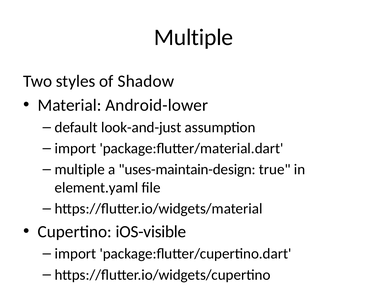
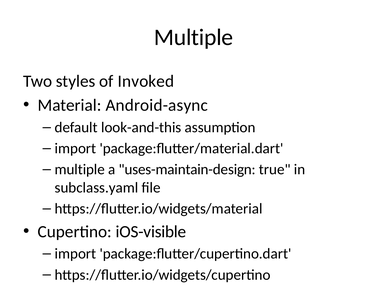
Shadow: Shadow -> Invoked (146, 81)
Android-lower: Android-lower -> Android-async (157, 105)
look-and-just: look-and-just -> look-and-this (141, 127)
element.yaml: element.yaml -> subclass.yaml (96, 188)
